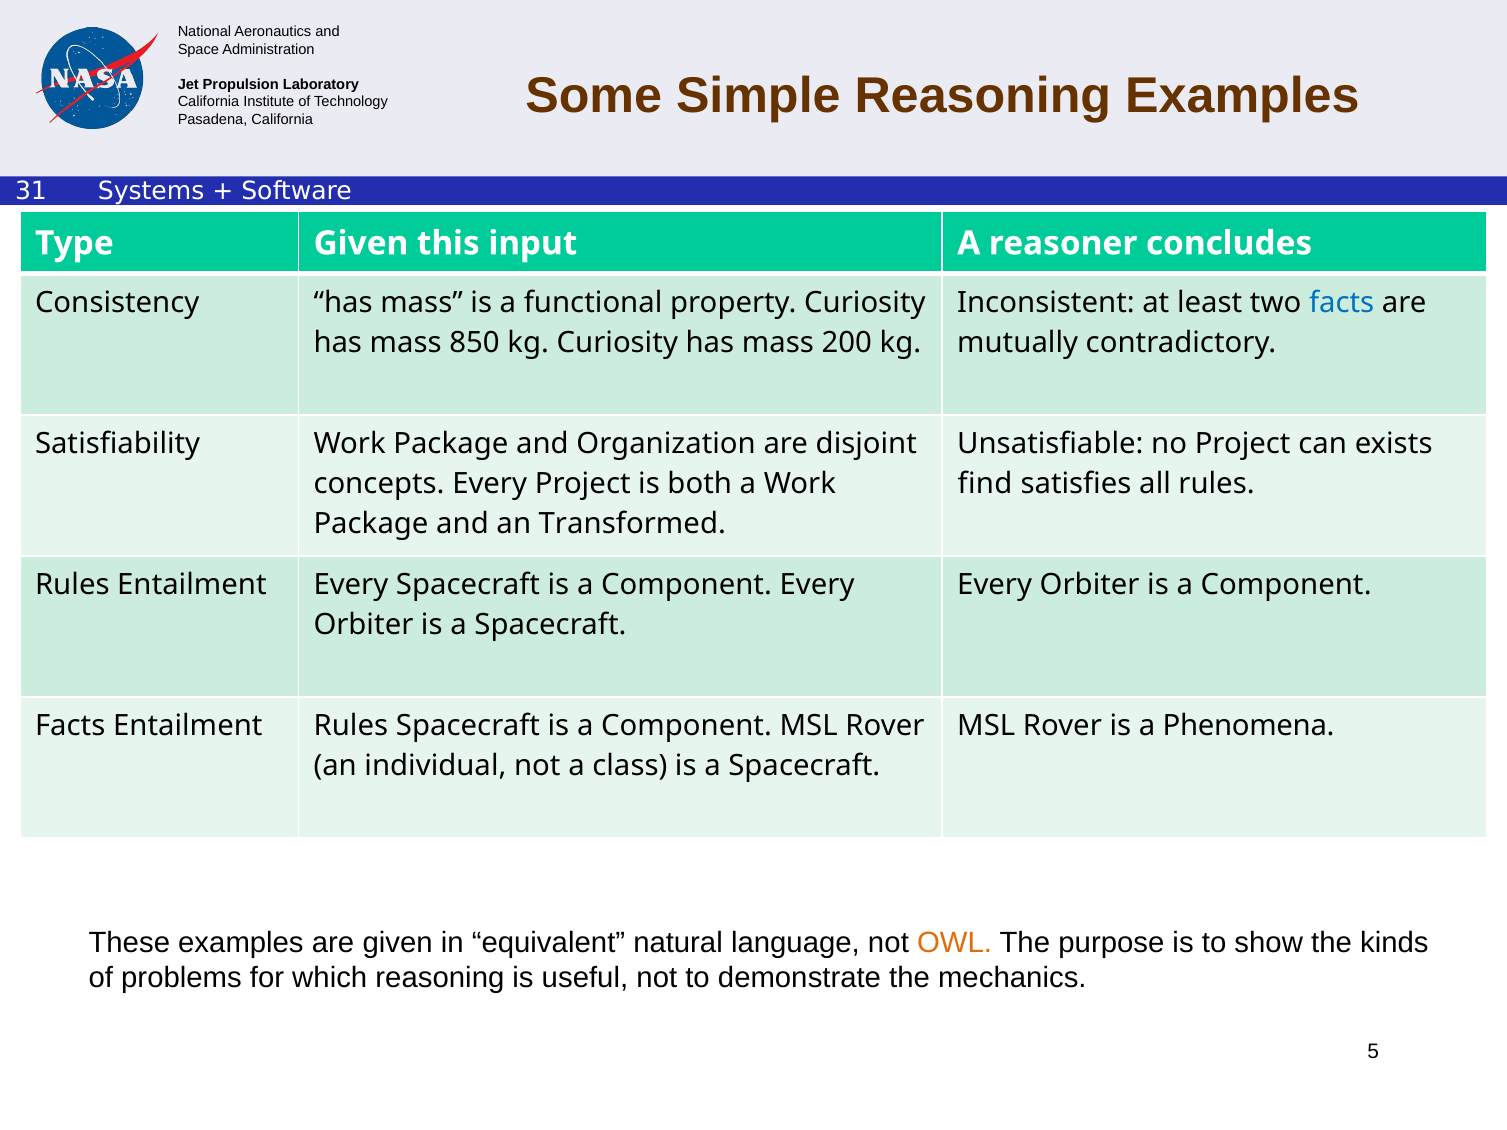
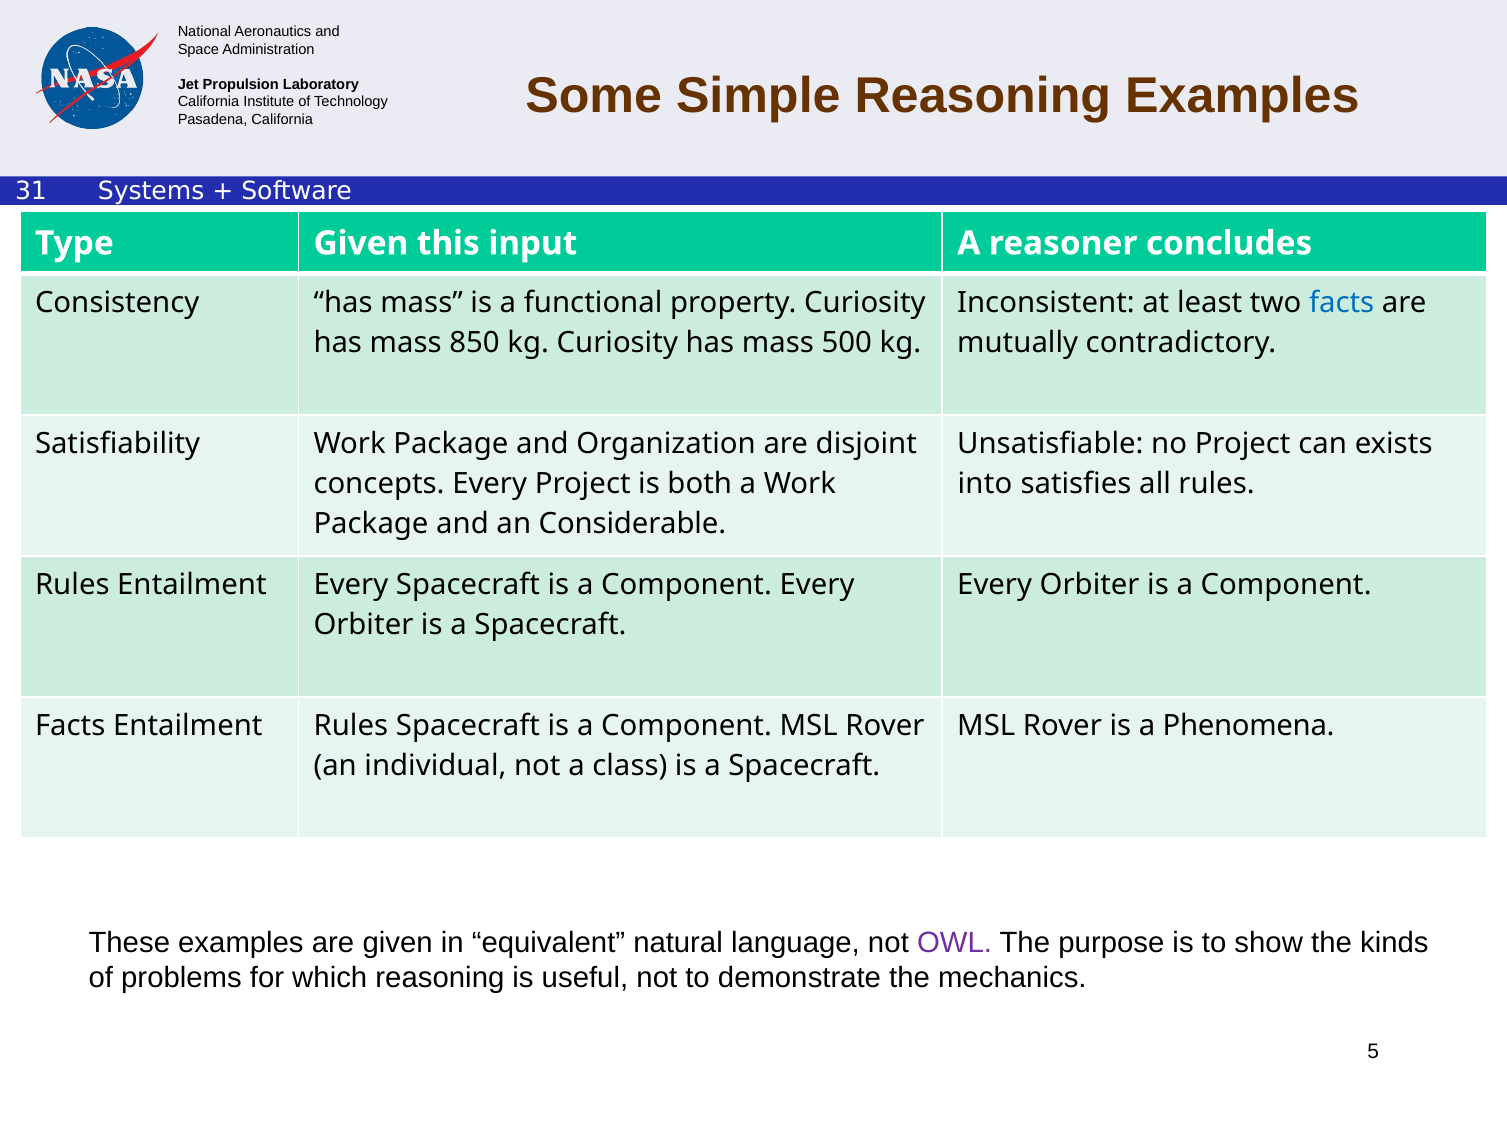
200: 200 -> 500 (847, 343)
find: find -> into (985, 484)
Transformed: Transformed -> Considerable (632, 524)
OWL colour: orange -> purple (955, 943)
